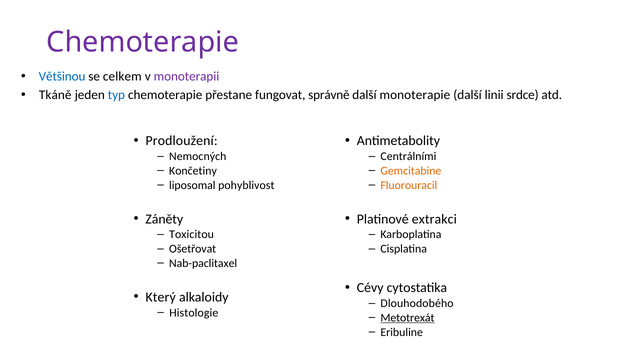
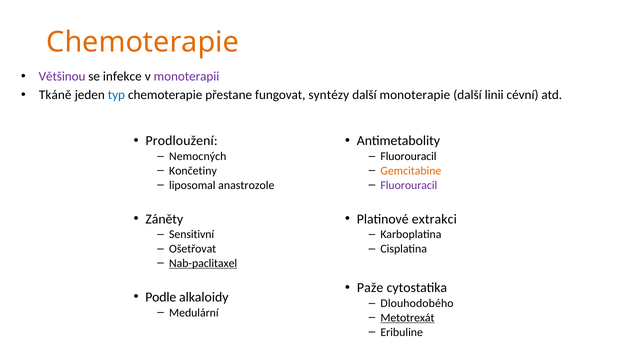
Chemoterapie colour: purple -> orange (143, 42)
Většinou colour: blue -> purple (62, 77)
celkem: celkem -> infekce (122, 77)
správně: správně -> syntézy (329, 95)
srdce: srdce -> cévní (523, 95)
Centrálními: Centrálními -> Fluorouracil (408, 157)
pohyblivost: pohyblivost -> anastrozole (246, 185)
Fluorouracil colour: orange -> purple (409, 185)
Toxicitou: Toxicitou -> Sensitivní (192, 235)
Nab-paclitaxel underline: none -> present (203, 264)
Cévy: Cévy -> Paže (370, 288)
Který: Který -> Podle (161, 298)
Histologie: Histologie -> Medulární (194, 313)
